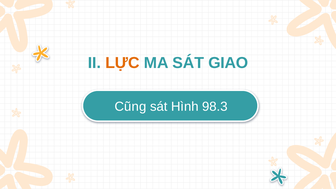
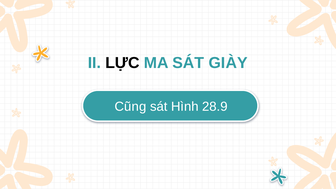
LỰC colour: orange -> black (122, 63)
GIAO: GIAO -> GIÀY (228, 63)
98.3: 98.3 -> 28.9 (215, 107)
